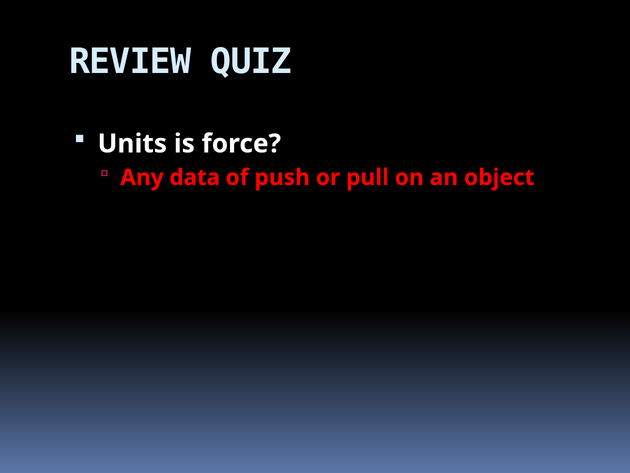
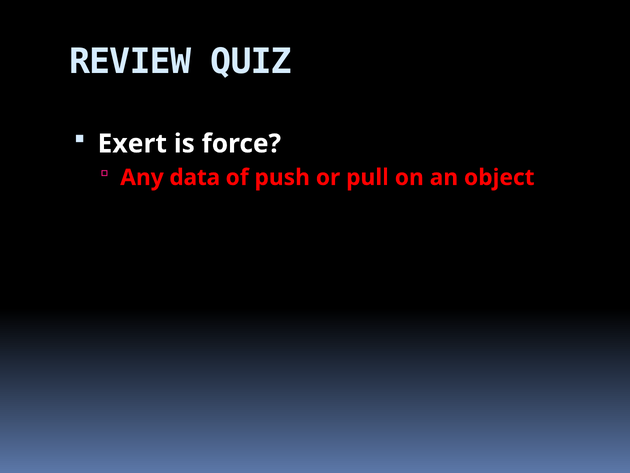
Units: Units -> Exert (132, 144)
